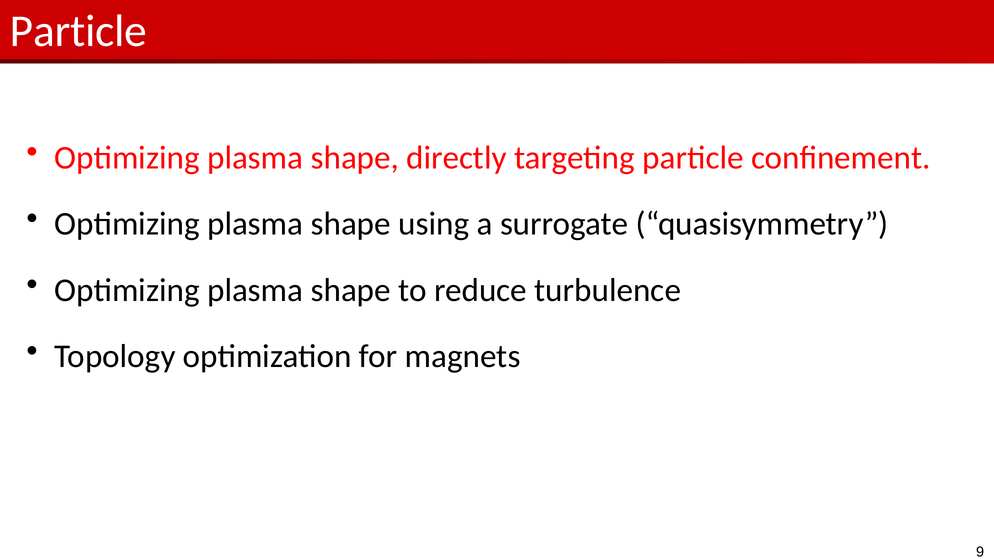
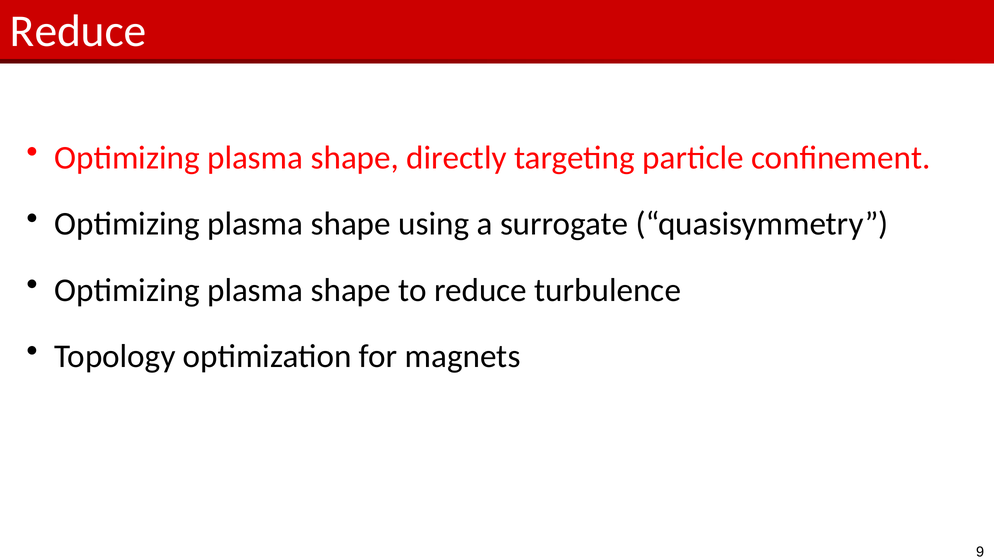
Particle: Particle -> Reduce (78, 31)
